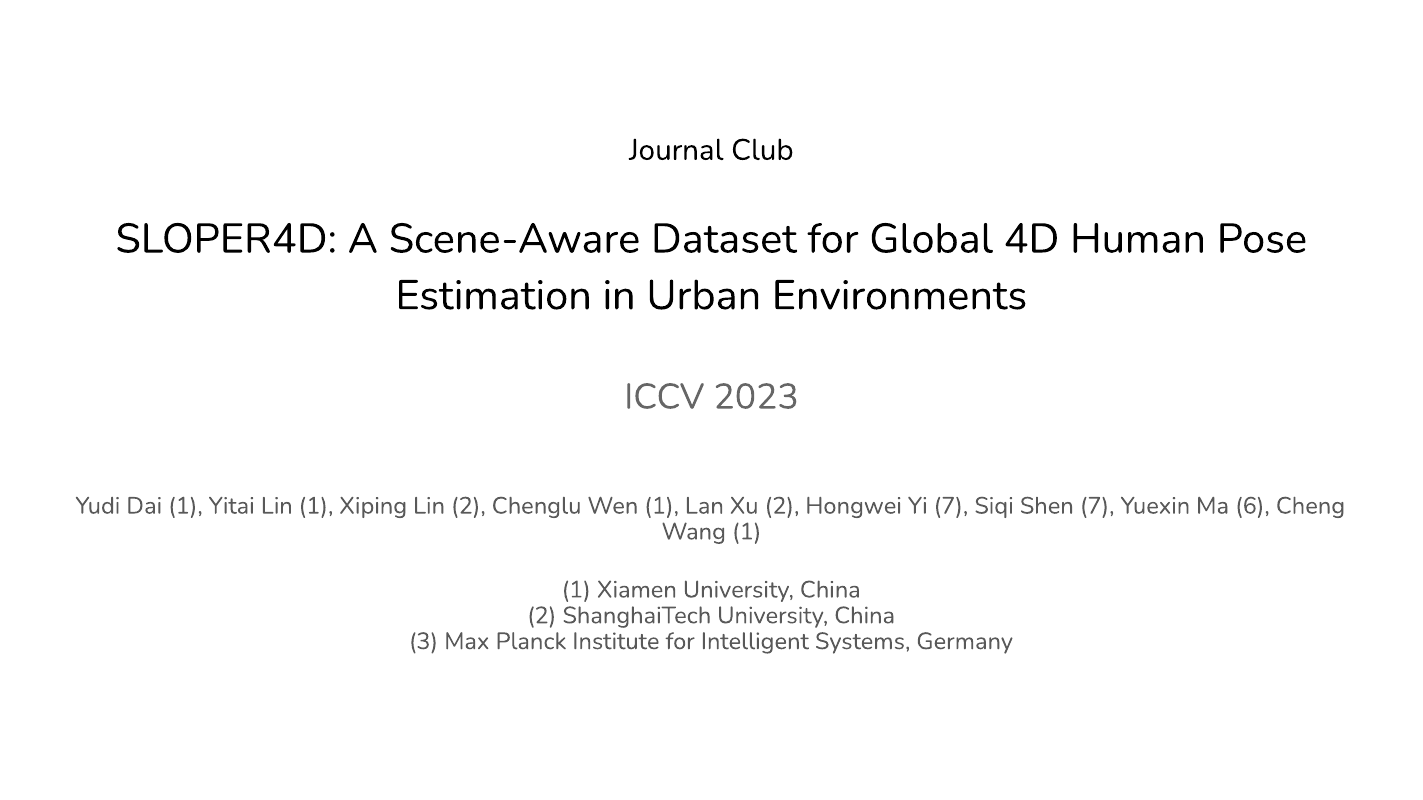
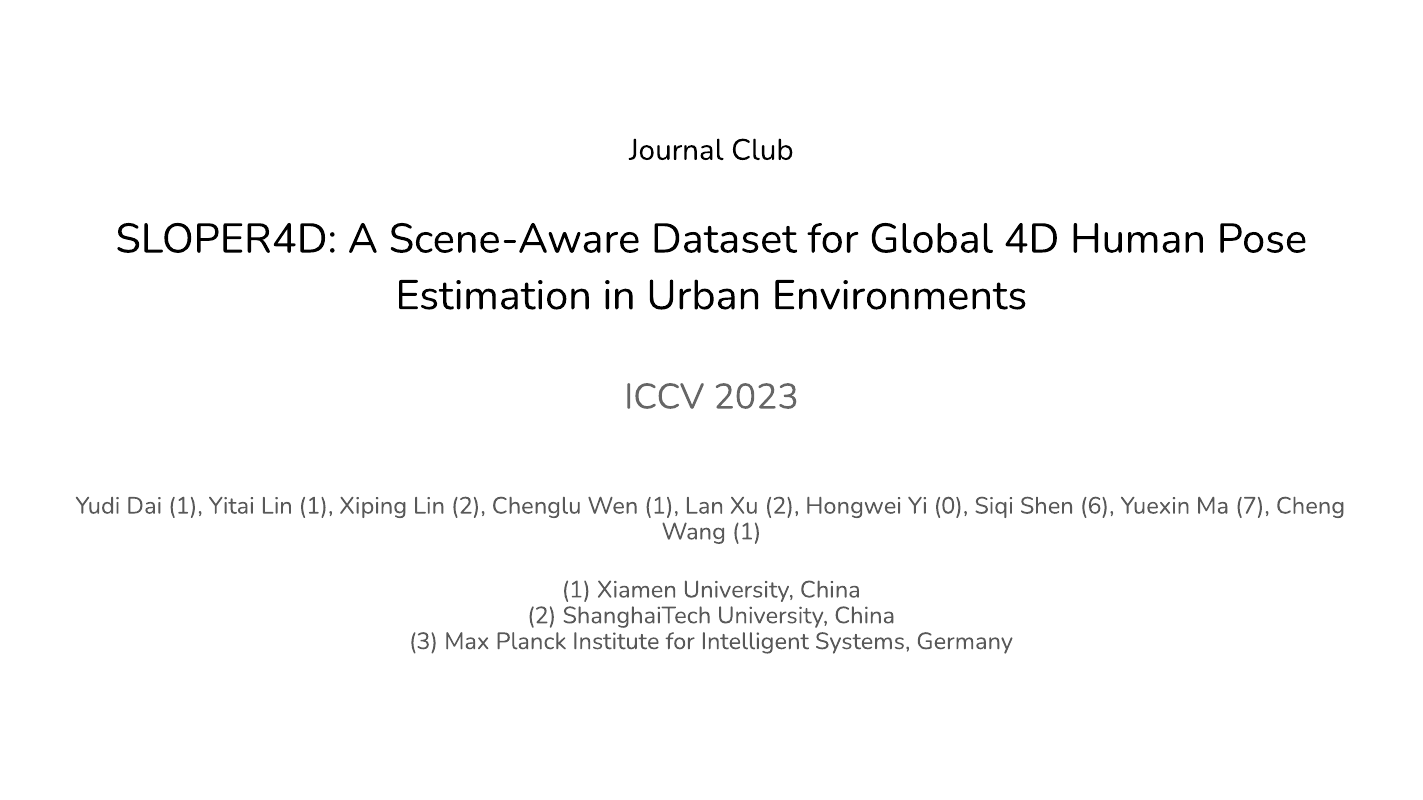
Yi 7: 7 -> 0 (951, 506)
Shen 7: 7 -> 6 (1097, 506)
6: 6 -> 7 (1252, 506)
